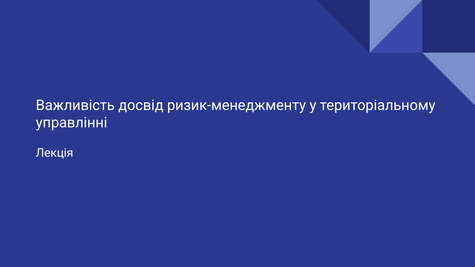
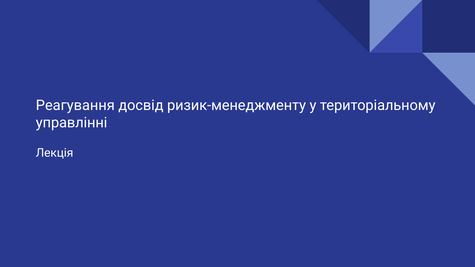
Важливість: Важливість -> Реагування (75, 106)
